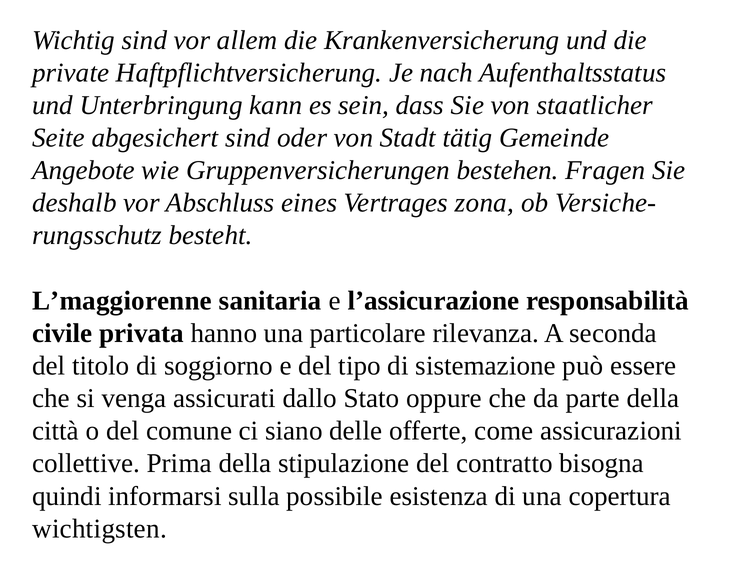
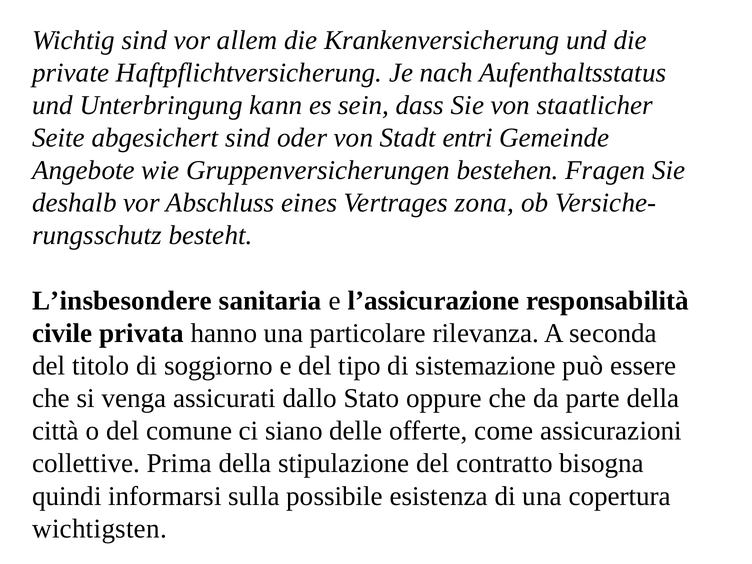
tätig: tätig -> entri (468, 138)
L’maggiorenne: L’maggiorenne -> L’insbesondere (122, 301)
